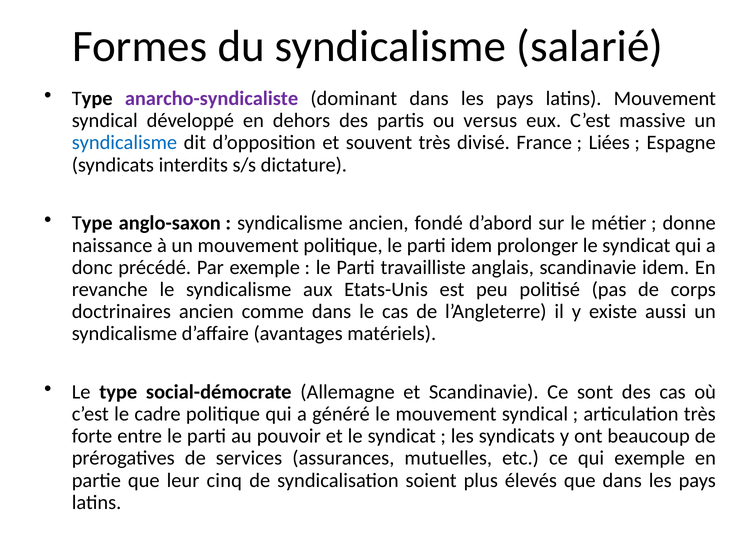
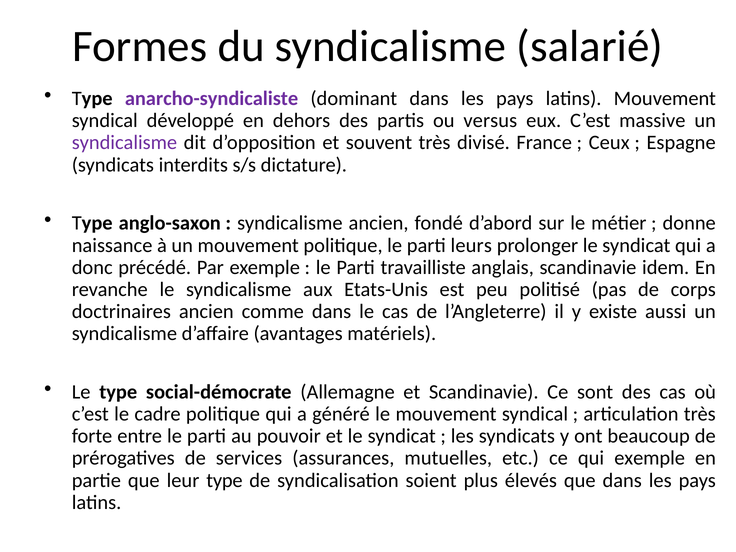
syndicalisme colour: blue -> purple (124, 143)
Liées: Liées -> Ceux (609, 143)
parti idem: idem -> leurs (471, 245)
leur cinq: cinq -> type (224, 480)
